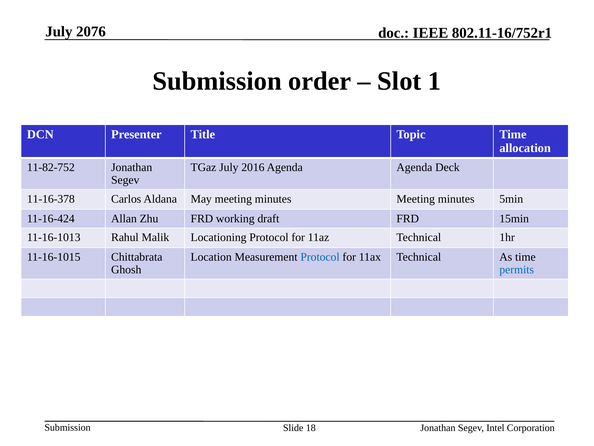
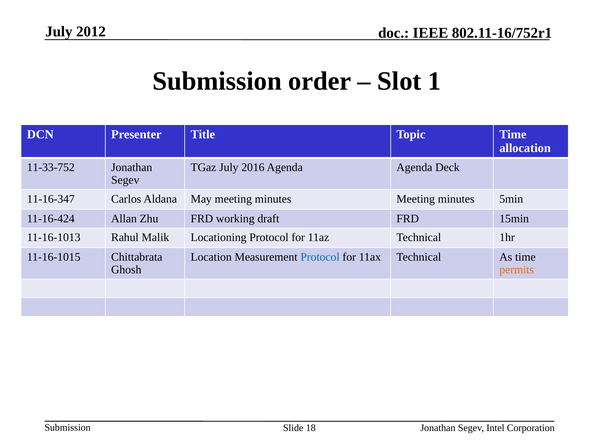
2076: 2076 -> 2012 (91, 31)
11-82-752: 11-82-752 -> 11-33-752 (51, 167)
11-16-378: 11-16-378 -> 11-16-347 (51, 199)
permits colour: blue -> orange (517, 269)
